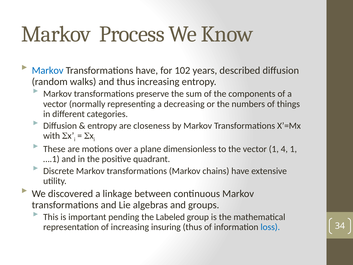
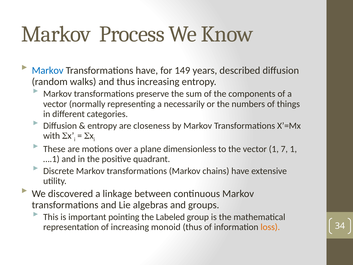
102: 102 -> 149 (182, 70)
decreasing: decreasing -> necessarily (184, 104)
4: 4 -> 7 (284, 149)
pending: pending -> pointing (124, 217)
insuring: insuring -> monoid (166, 227)
loss colour: blue -> orange (270, 227)
